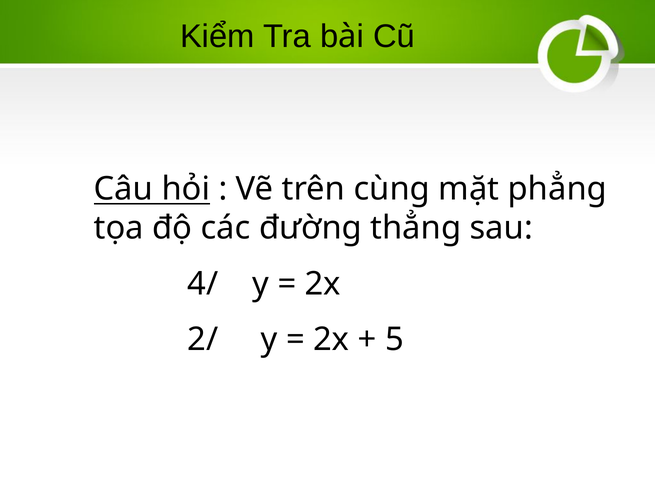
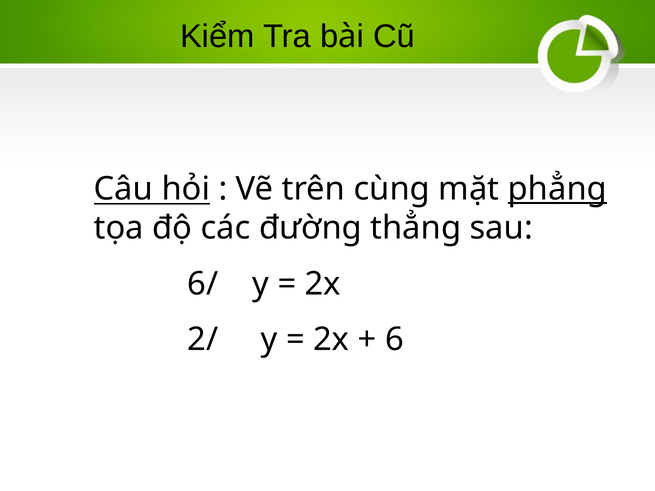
phẳng underline: none -> present (557, 189)
4/: 4/ -> 6/ (203, 284)
5: 5 -> 6 (394, 340)
